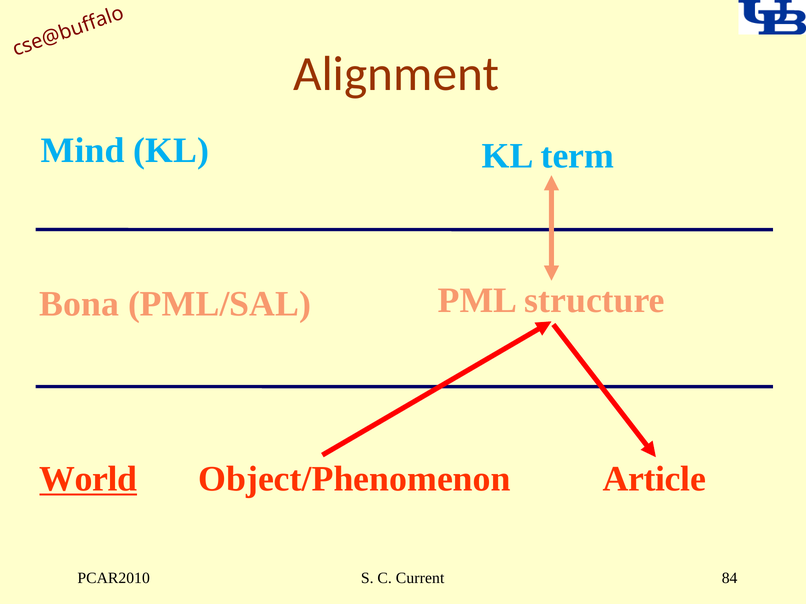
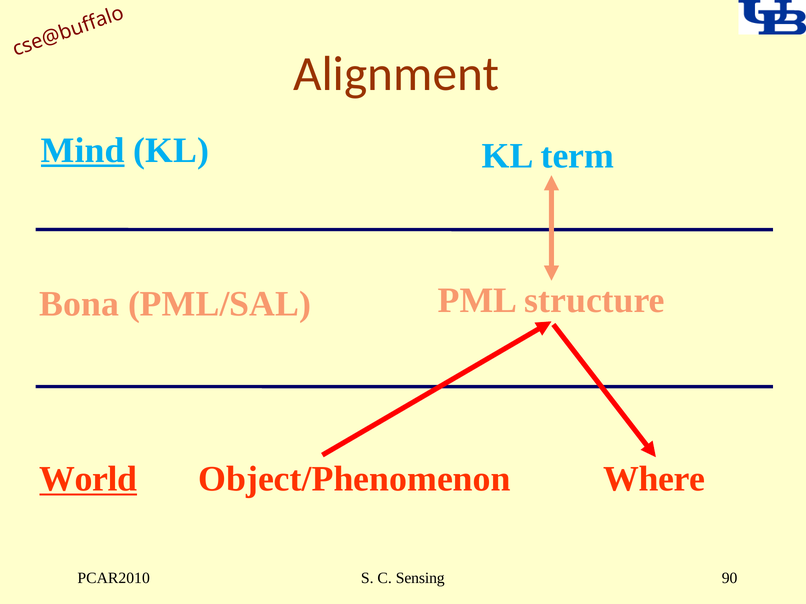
Mind underline: none -> present (83, 151)
Article: Article -> Where (654, 479)
Current: Current -> Sensing (420, 579)
84: 84 -> 90 (730, 579)
